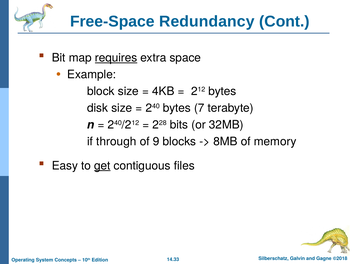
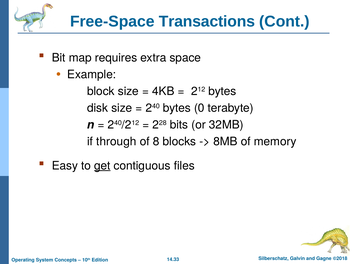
Redundancy: Redundancy -> Transactions (207, 22)
requires underline: present -> none (116, 58)
7: 7 -> 0 (199, 108)
9: 9 -> 8 (156, 142)
